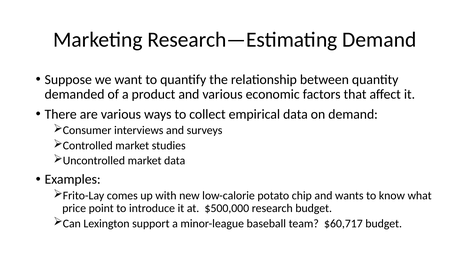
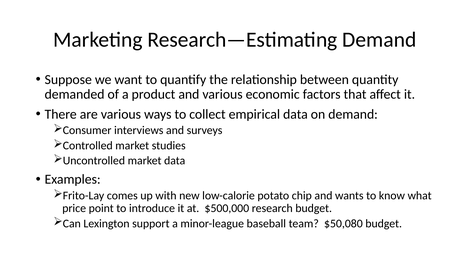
$60,717: $60,717 -> $50,080 (343, 223)
